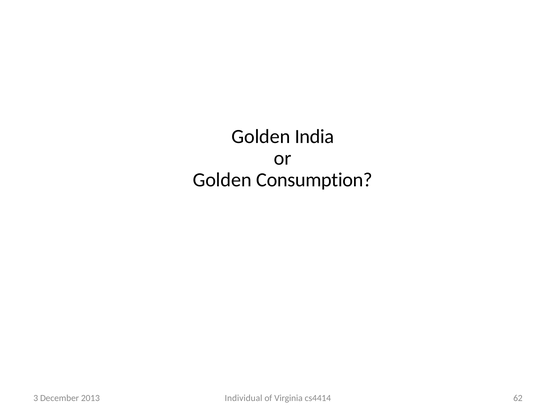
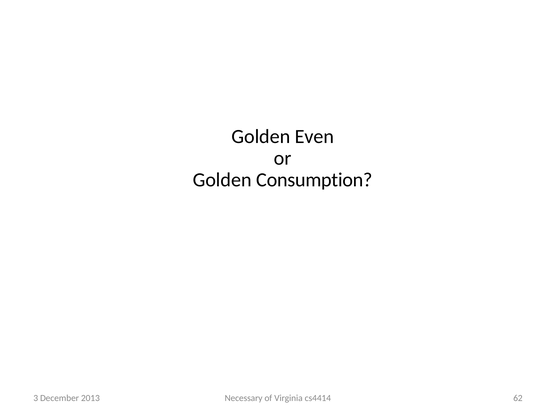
India: India -> Even (314, 137)
Individual: Individual -> Necessary (244, 398)
